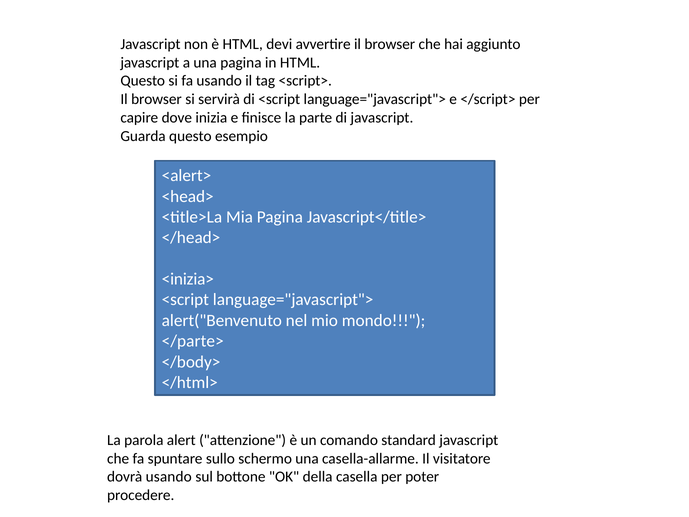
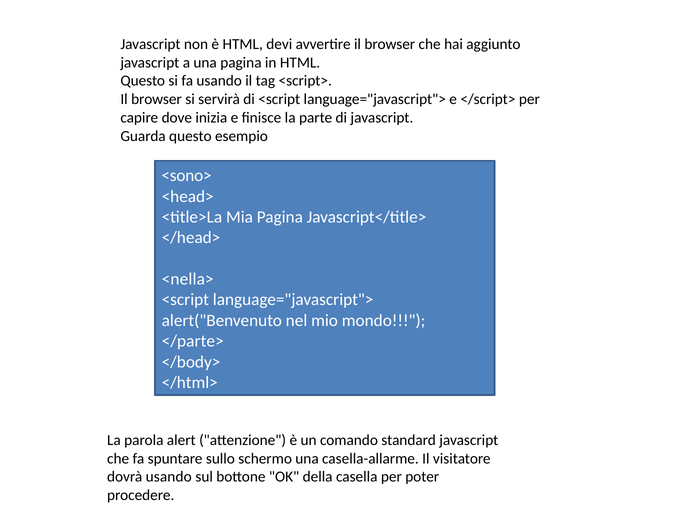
<alert>: <alert> -> <sono> (187, 176)
<inizia>: <inizia> -> <nella> (188, 279)
